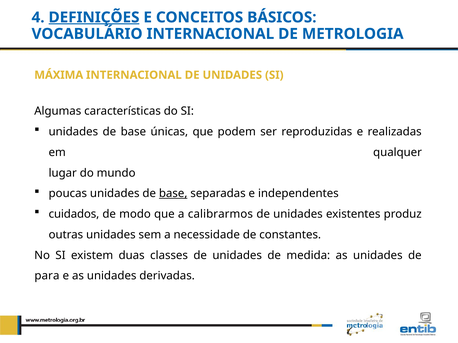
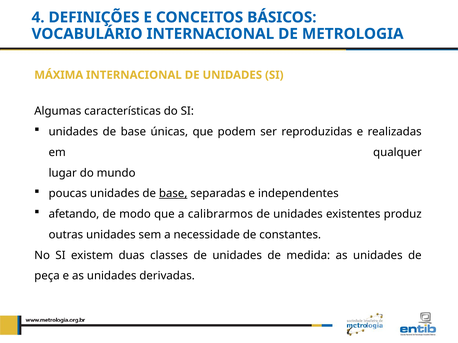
DEFINIÇÕES underline: present -> none (94, 17)
cuidados: cuidados -> afetando (74, 214)
para: para -> peça (47, 276)
